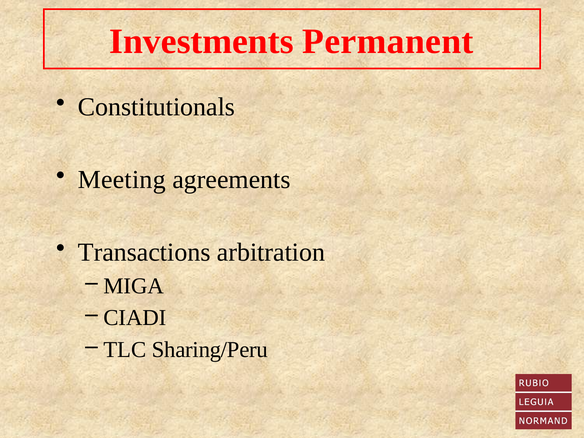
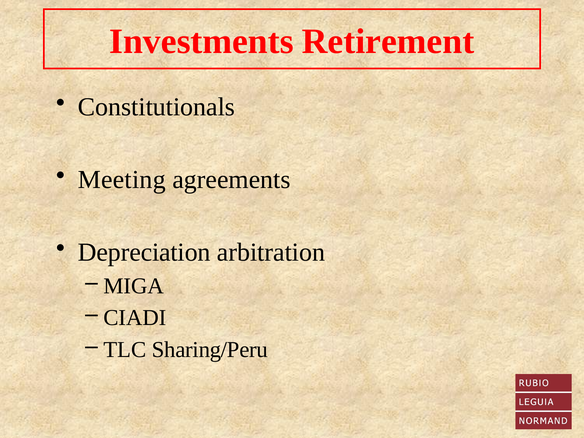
Permanent: Permanent -> Retirement (388, 41)
Transactions: Transactions -> Depreciation (144, 252)
